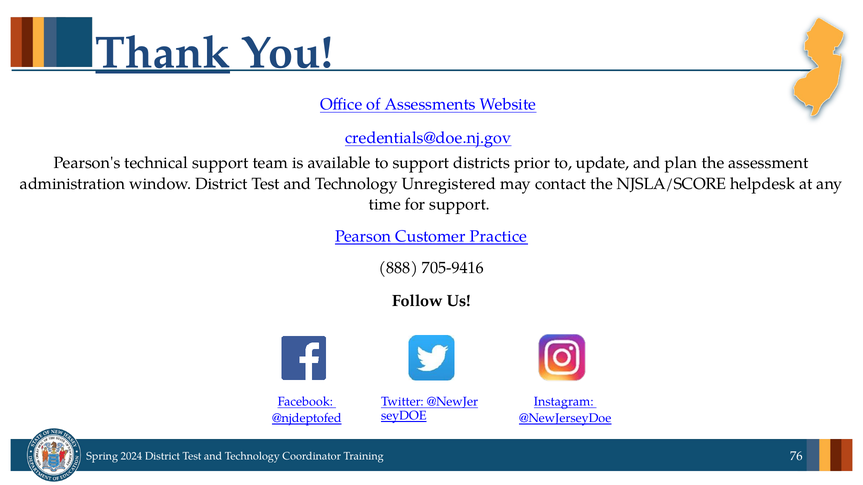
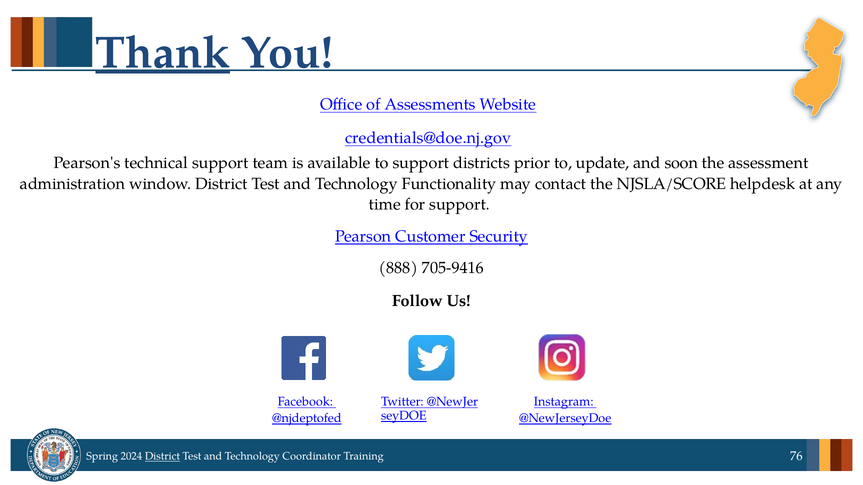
plan: plan -> soon (681, 163)
Unregistered: Unregistered -> Functionality (449, 184)
Practice: Practice -> Security (499, 237)
District underline: none -> present (162, 457)
